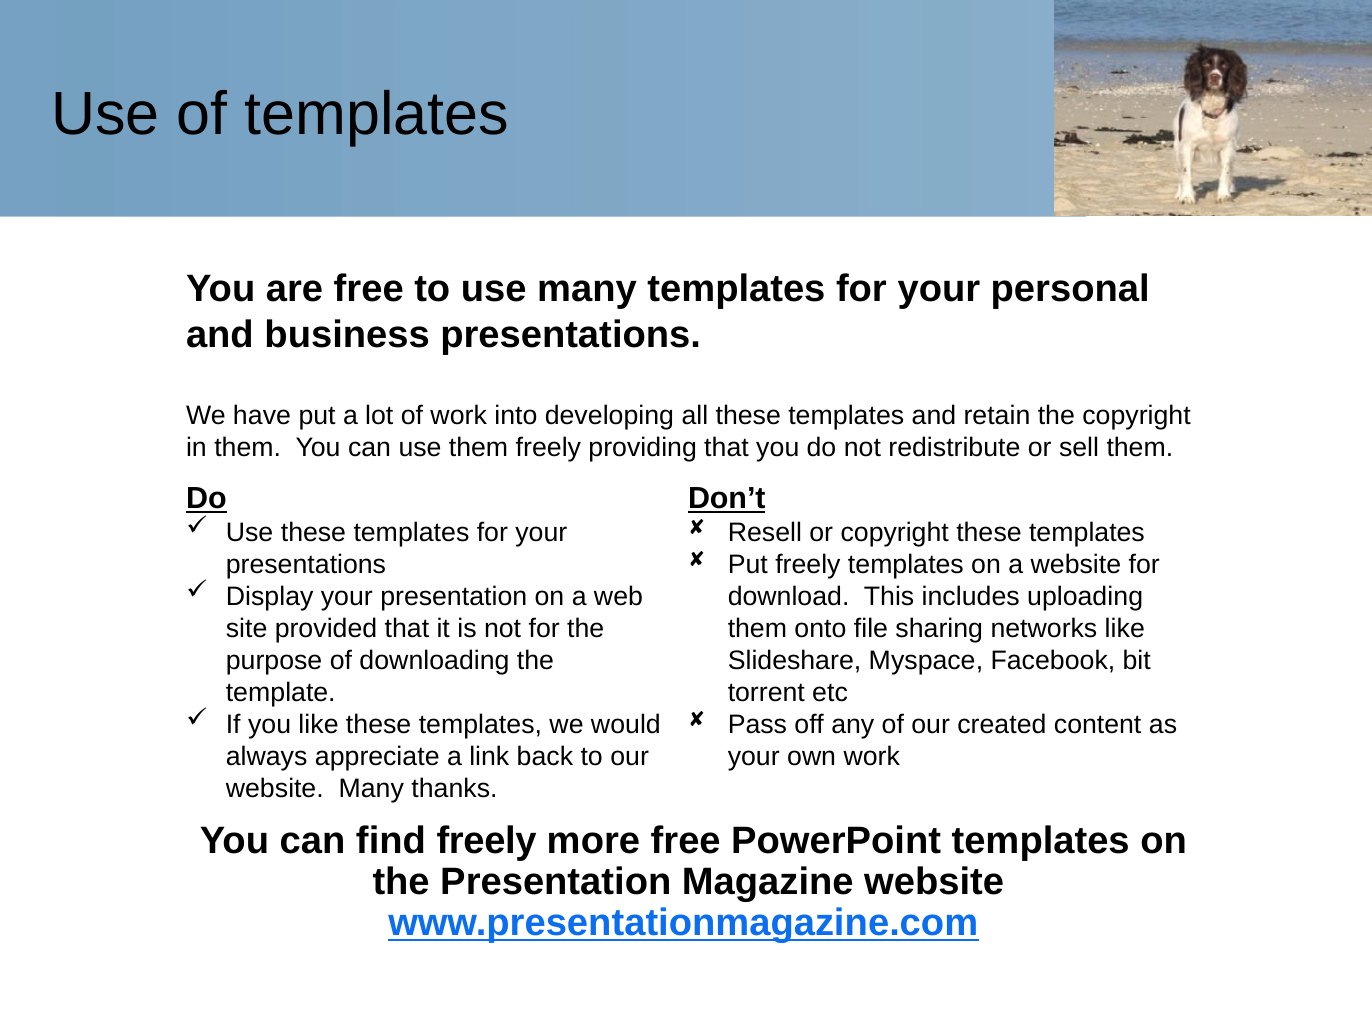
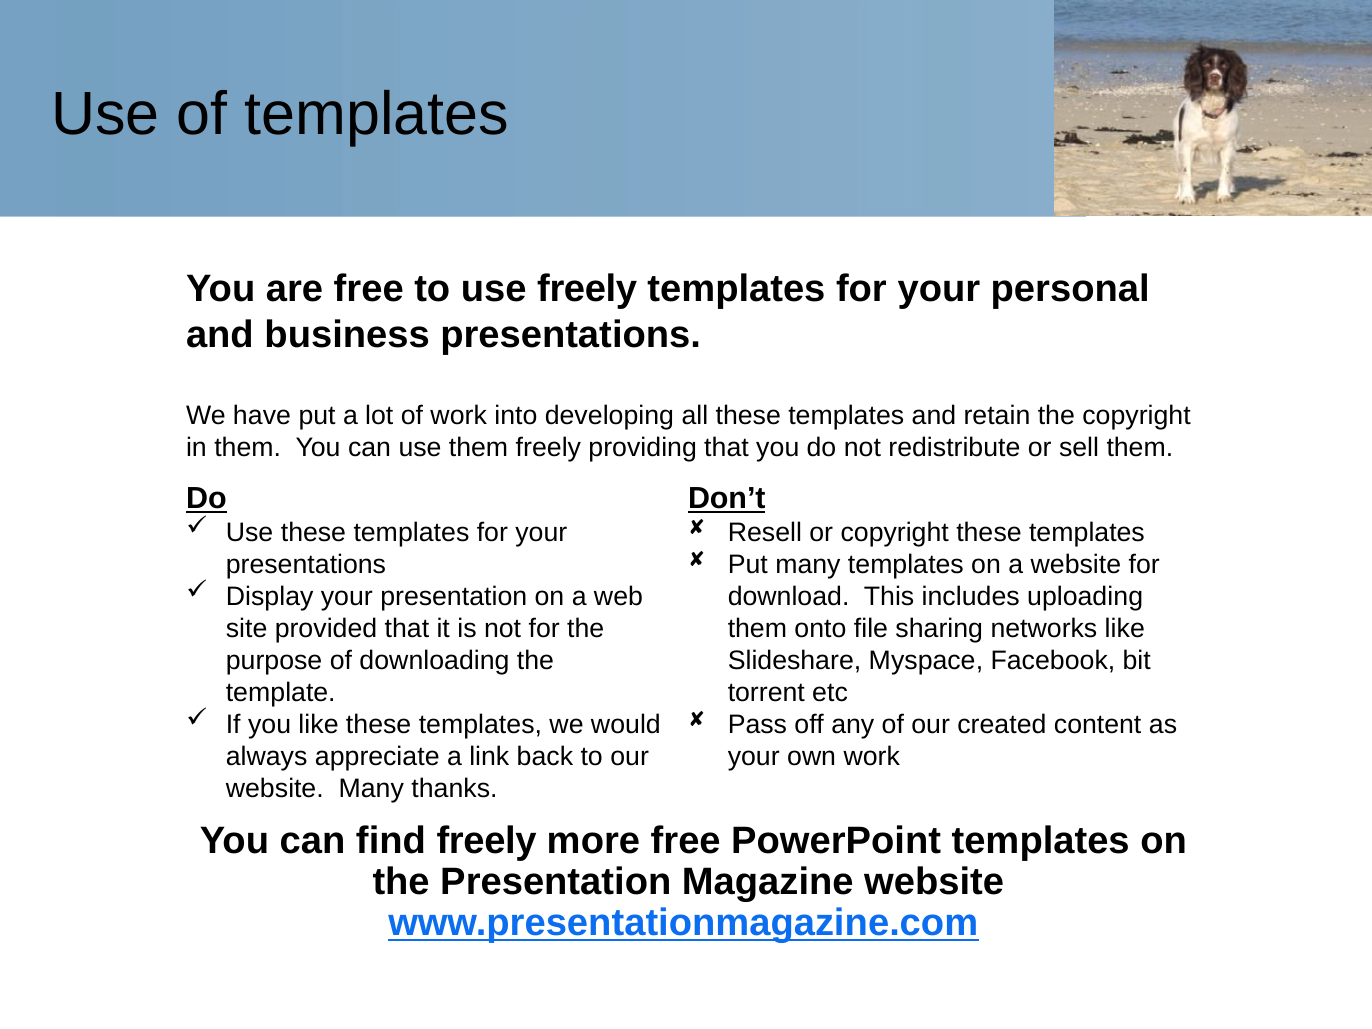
use many: many -> freely (587, 289)
Put freely: freely -> many (808, 564)
